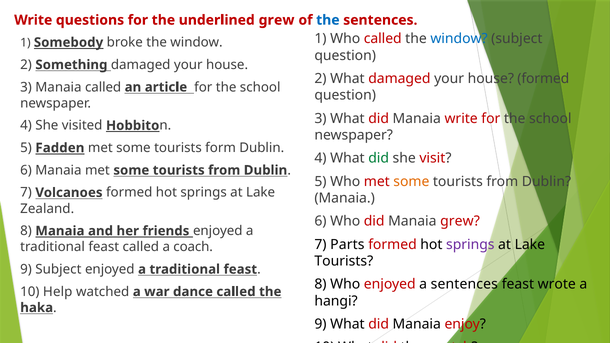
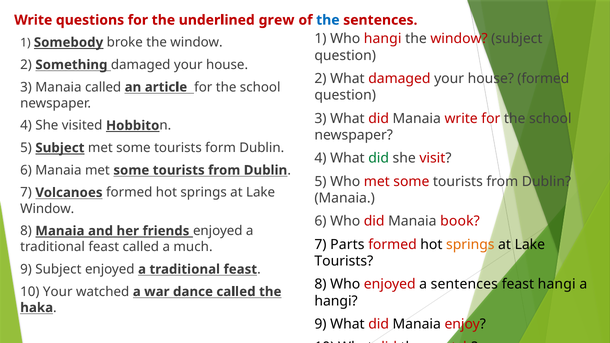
Who called: called -> hangi (383, 39)
window colour: blue -> red (459, 39)
5 Fadden: Fadden -> Subject (60, 148)
some colour: orange -> red (411, 182)
Zealand: Zealand -> Window (47, 209)
Manaia grew: grew -> book (460, 221)
springs colour: purple -> orange (470, 245)
coach: coach -> much (193, 247)
feast wrote: wrote -> hangi (557, 284)
10 Help: Help -> Your (58, 292)
